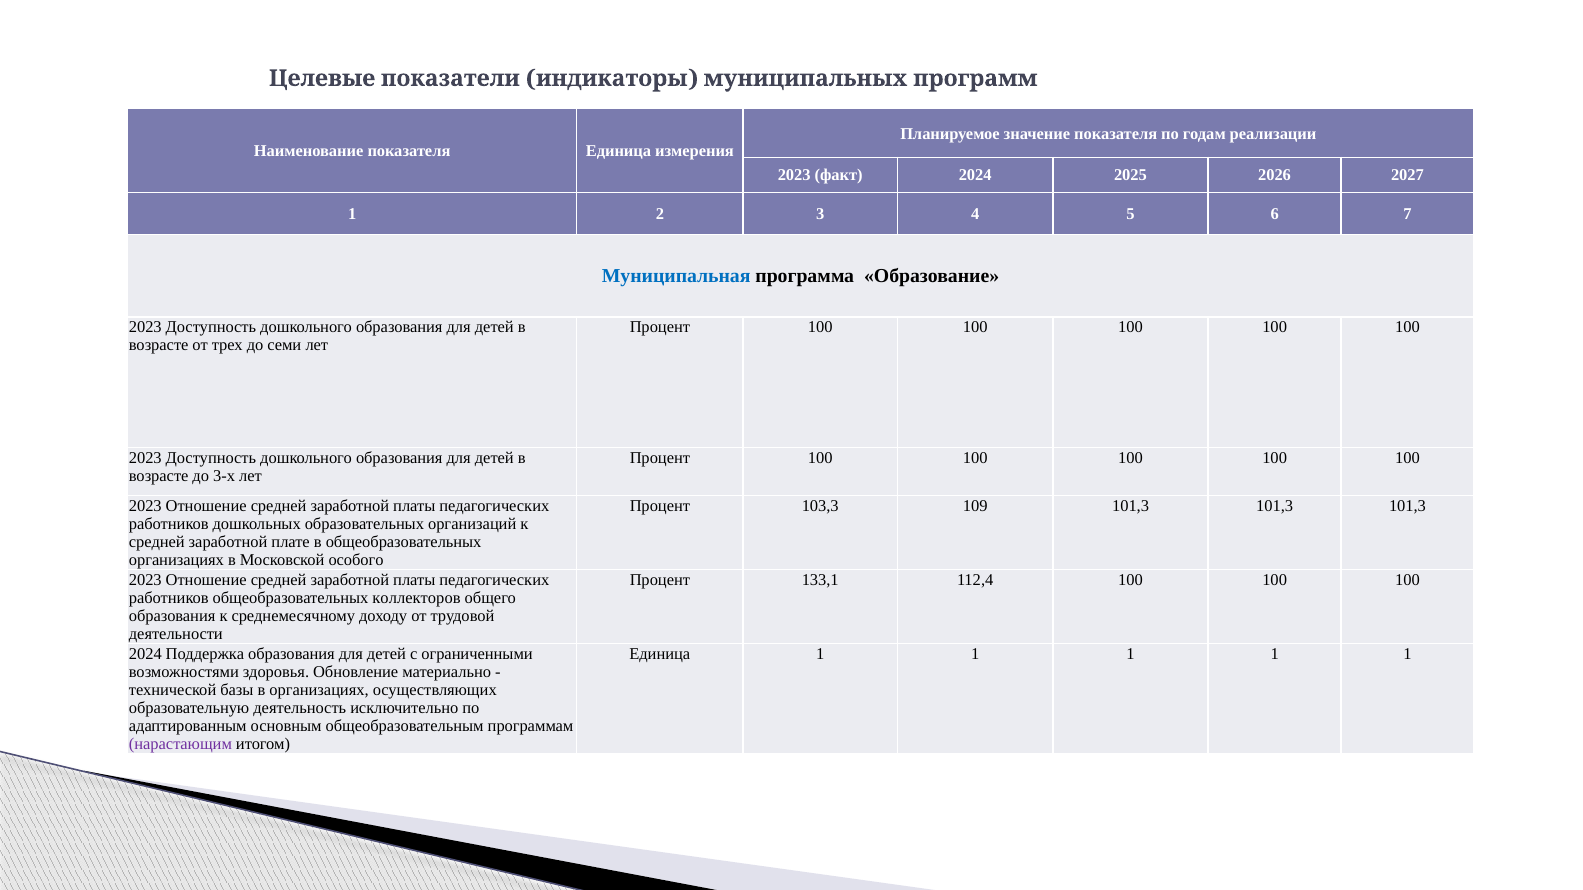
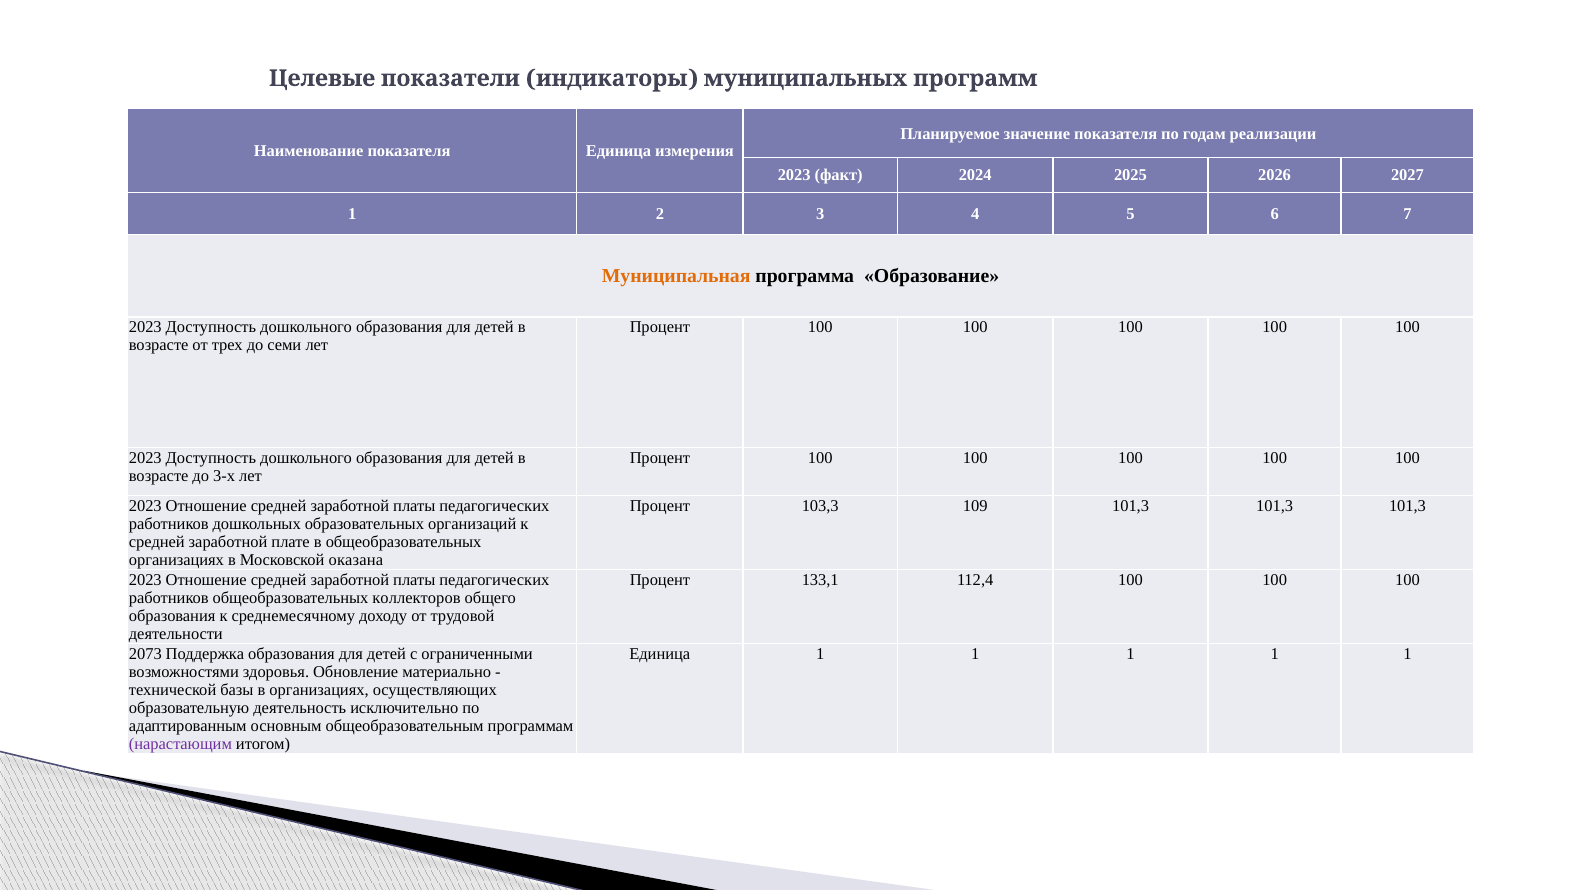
Муниципальная colour: blue -> orange (676, 276)
особого: особого -> оказана (356, 561)
2024: 2024 -> 2073 (145, 654)
